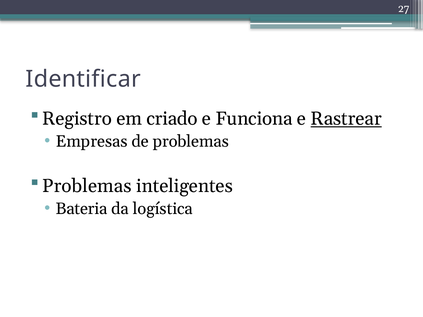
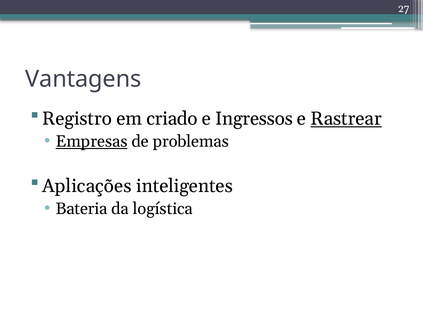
Identificar: Identificar -> Vantagens (83, 79)
Funciona: Funciona -> Ingressos (254, 119)
Empresas underline: none -> present (92, 141)
Problemas: Problemas -> Aplicações (87, 186)
